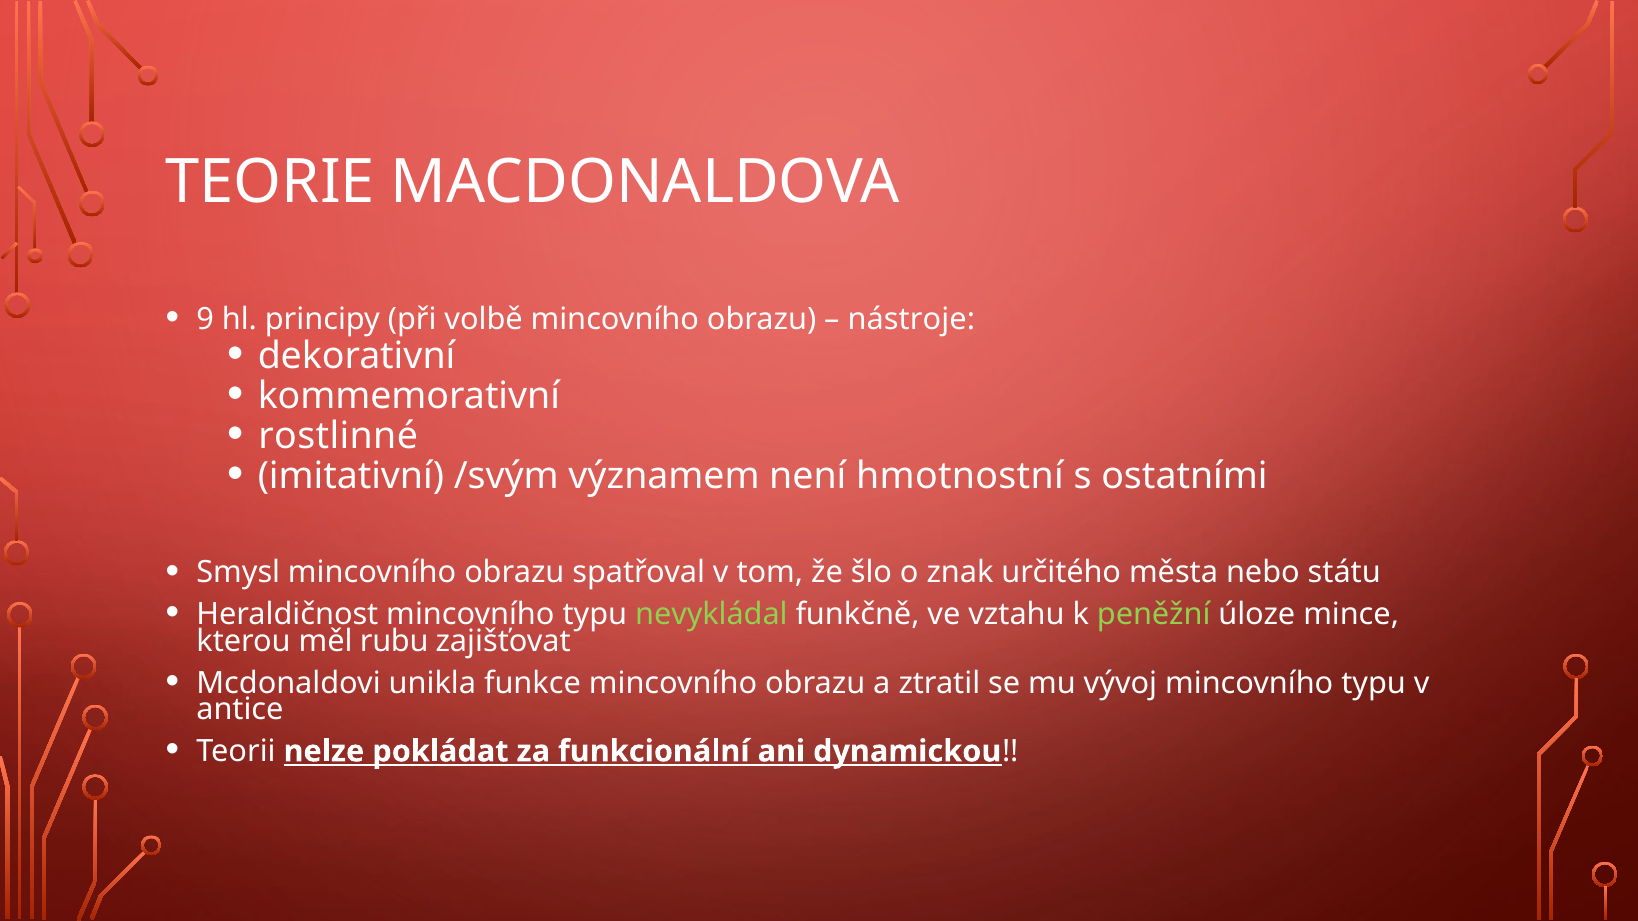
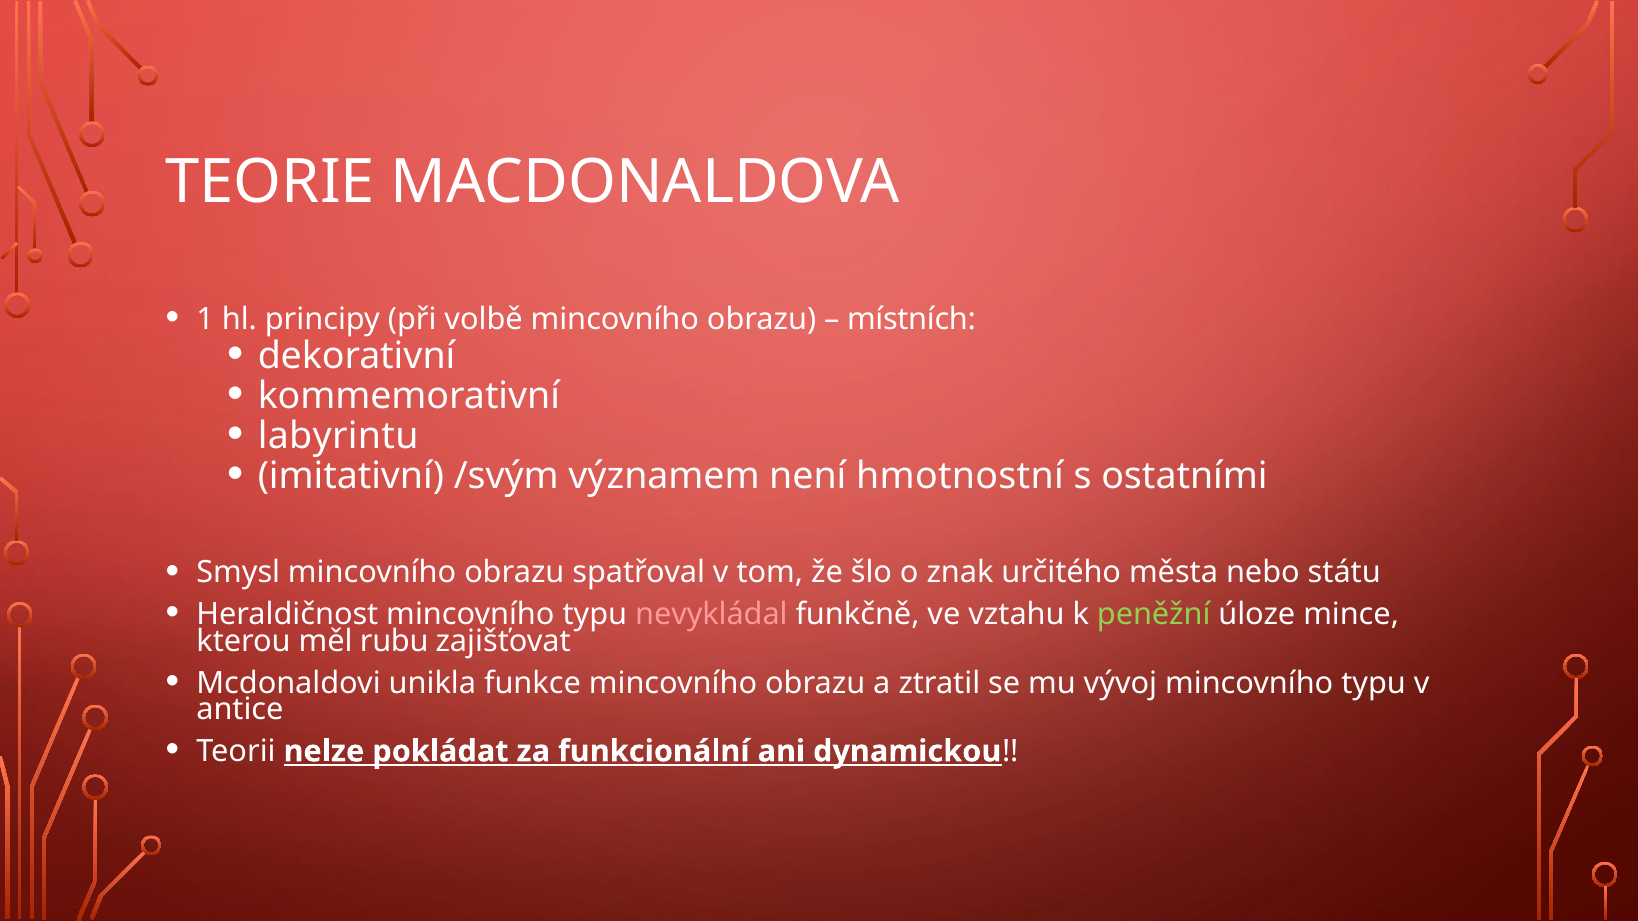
9: 9 -> 1 (205, 319)
nástroje: nástroje -> místních (911, 319)
rostlinné: rostlinné -> labyrintu (338, 436)
nevykládal colour: light green -> pink (711, 615)
